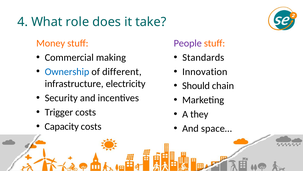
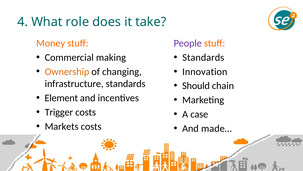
Ownership colour: blue -> orange (67, 71)
different: different -> changing (122, 71)
infrastructure electricity: electricity -> standards (126, 84)
Security: Security -> Element (61, 98)
they: they -> case (199, 114)
Capacity: Capacity -> Markets (62, 126)
space…: space… -> made… (216, 128)
